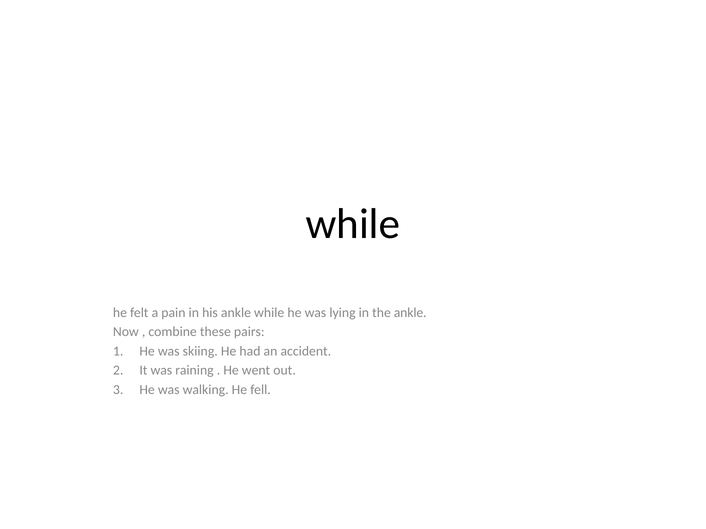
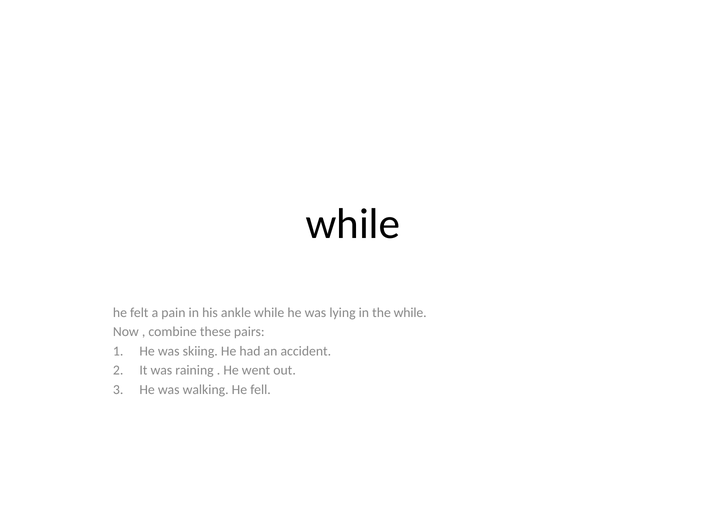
the ankle: ankle -> while (410, 313)
